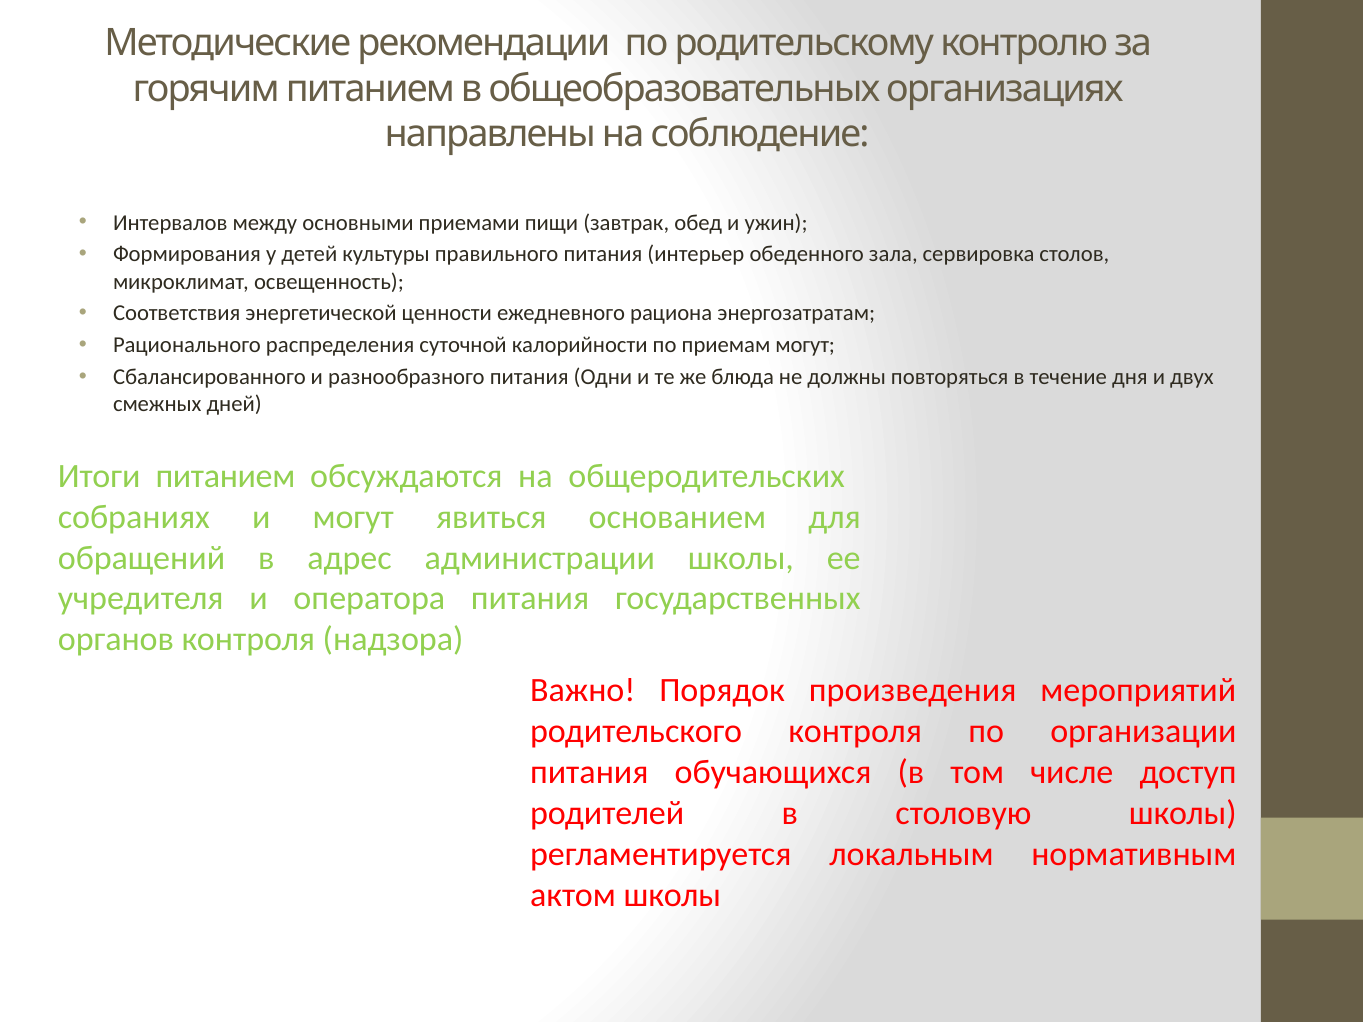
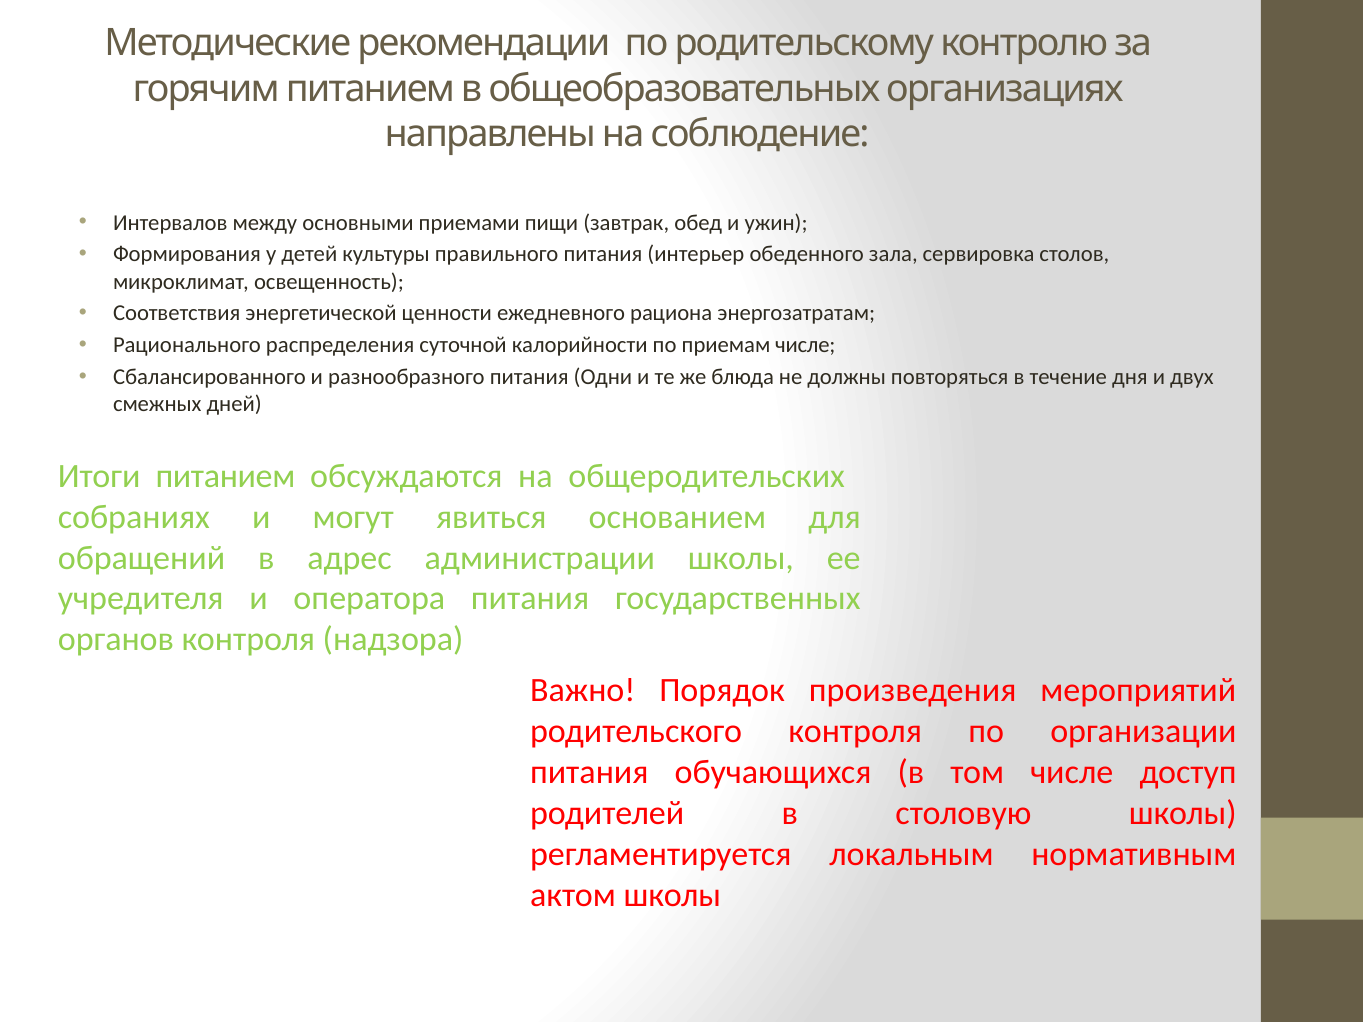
приемам могут: могут -> числе (805, 345)
